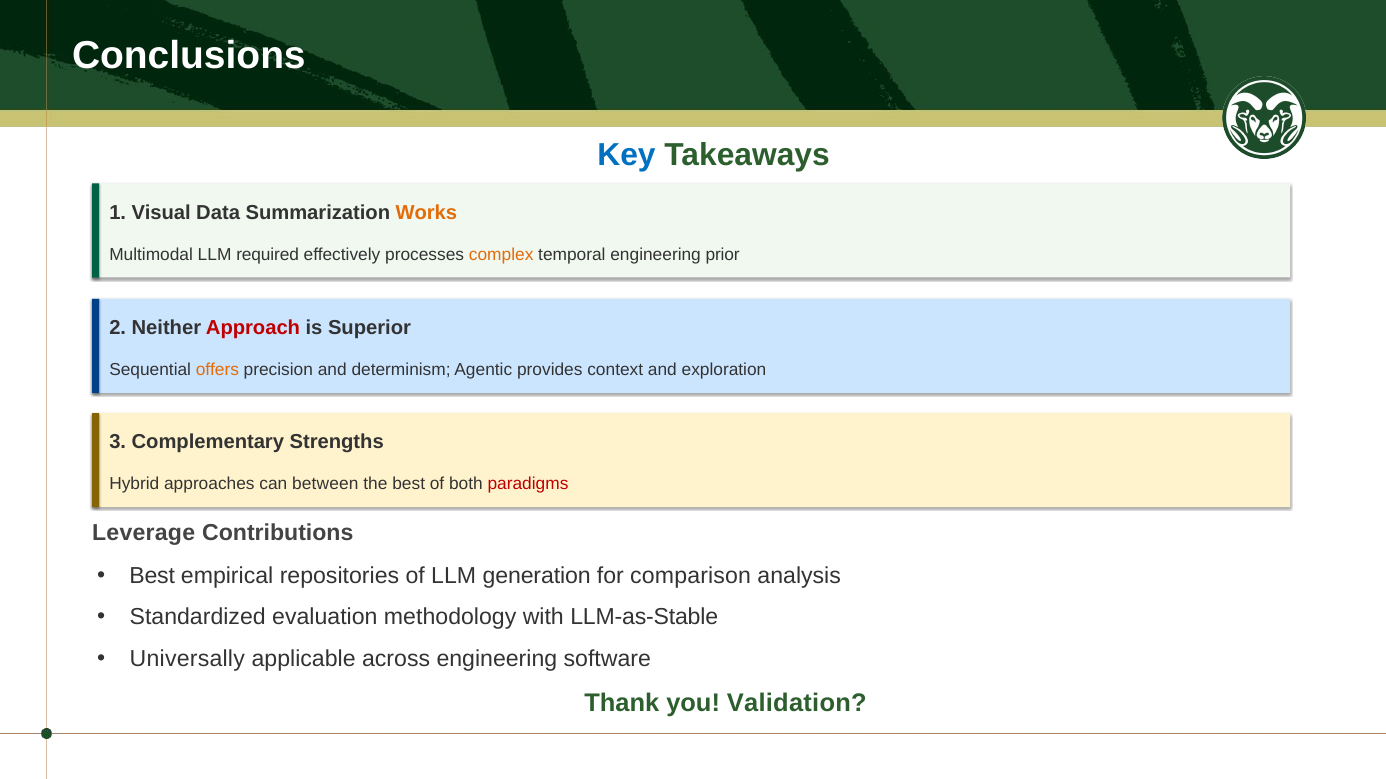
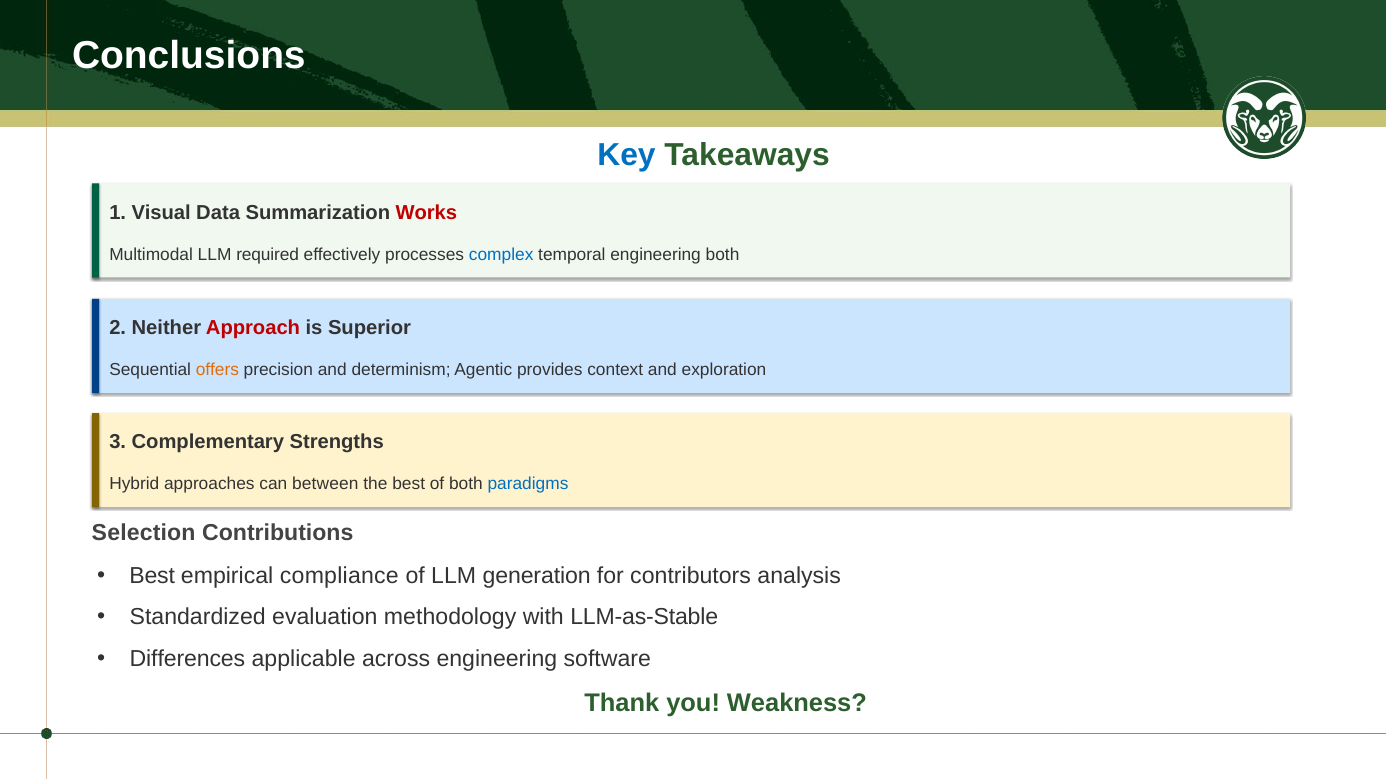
Works colour: orange -> red (426, 213)
complex colour: orange -> blue (501, 255)
engineering prior: prior -> both (723, 255)
paradigms colour: red -> blue (528, 484)
Leverage: Leverage -> Selection (144, 533)
repositories: repositories -> compliance (339, 576)
comparison: comparison -> contributors (691, 576)
Universally: Universally -> Differences (187, 659)
Validation: Validation -> Weakness (797, 704)
